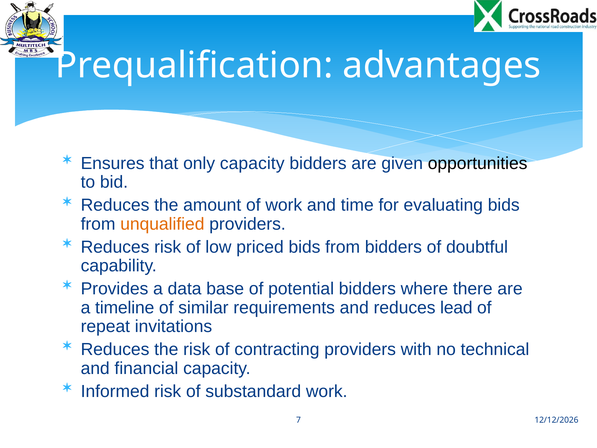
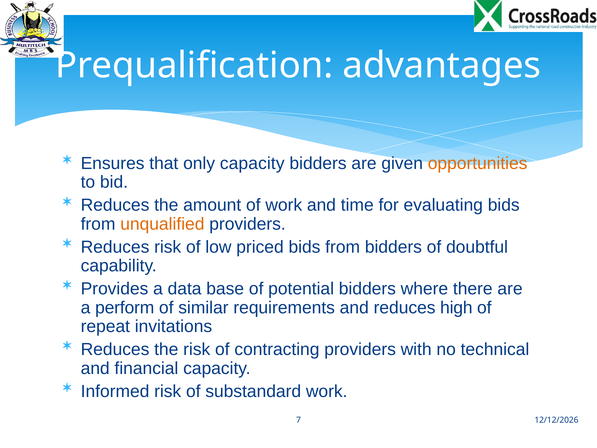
opportunities colour: black -> orange (478, 163)
timeline: timeline -> perform (125, 307)
lead: lead -> high (456, 307)
